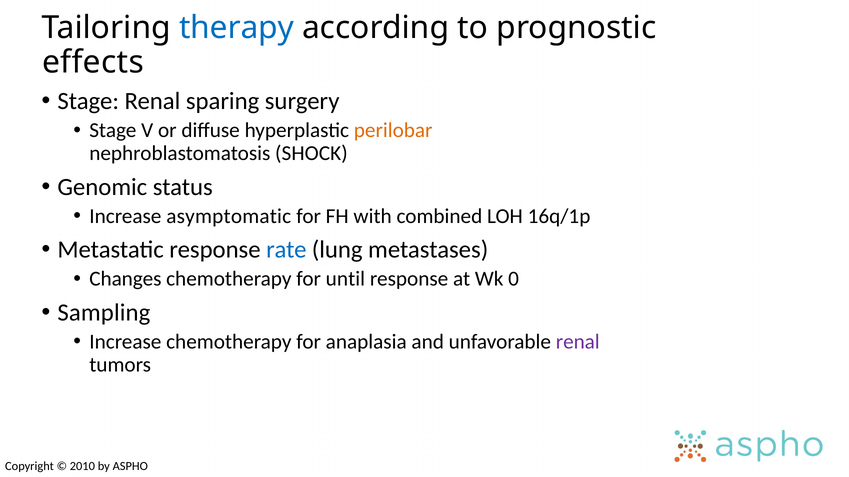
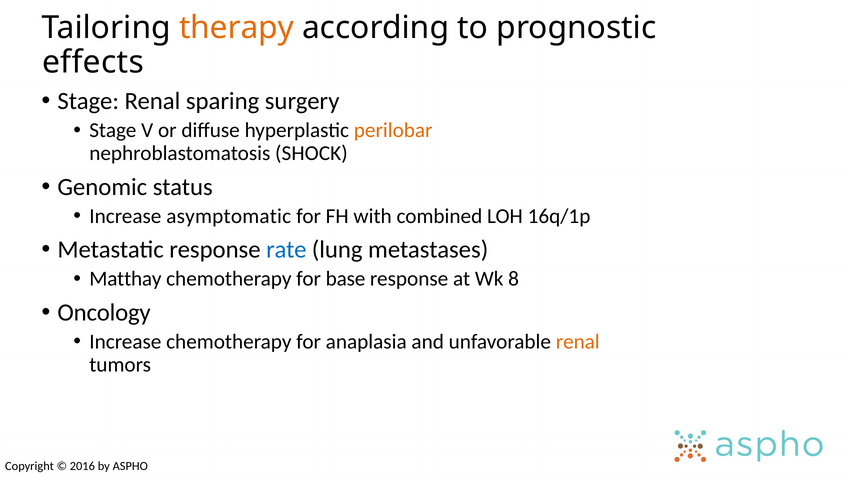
therapy colour: blue -> orange (236, 28)
Changes: Changes -> Matthay (125, 279)
until: until -> base (346, 279)
0: 0 -> 8 (514, 279)
Sampling: Sampling -> Oncology (104, 313)
renal colour: purple -> orange (578, 342)
2010: 2010 -> 2016 (82, 466)
